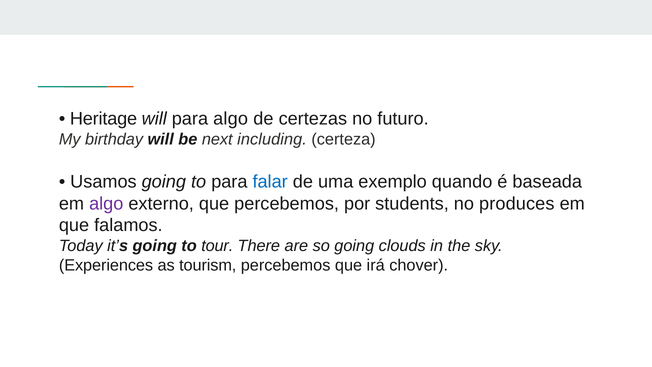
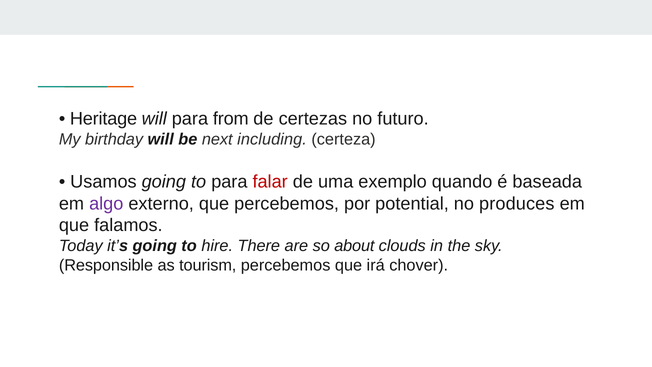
para algo: algo -> from (231, 119)
falar colour: blue -> red (270, 182)
students: students -> potential (412, 203)
tour: tour -> hire (217, 246)
so going: going -> about (354, 246)
Experiences: Experiences -> Responsible (106, 265)
